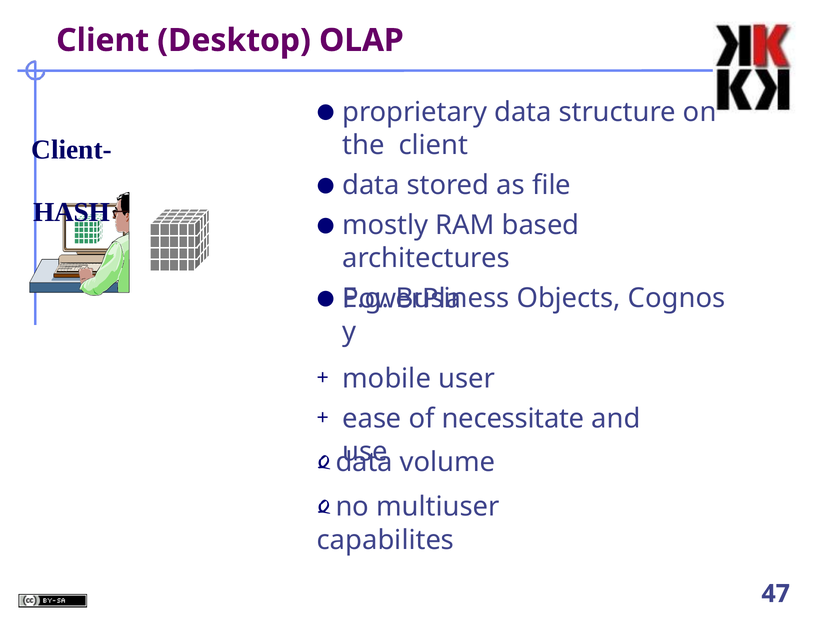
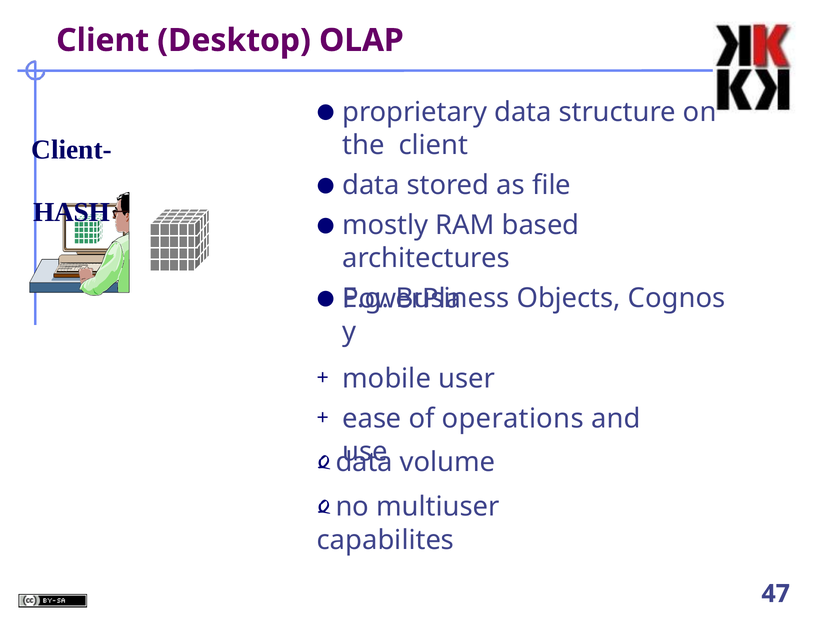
necessitate: necessitate -> operations (513, 419)
